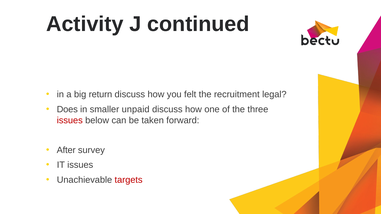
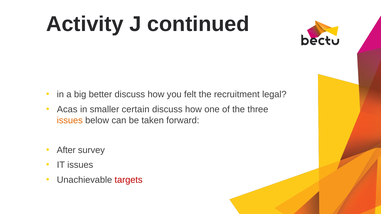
return: return -> better (100, 95)
Does: Does -> Acas (67, 110)
unpaid: unpaid -> certain (136, 110)
issues colour: red -> orange (70, 120)
